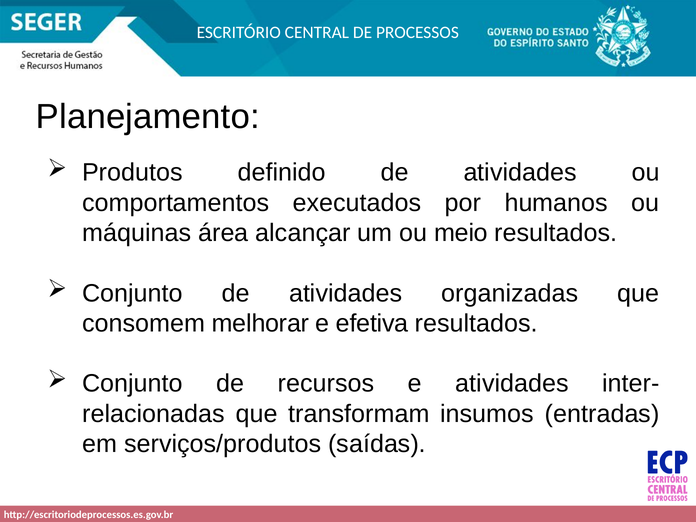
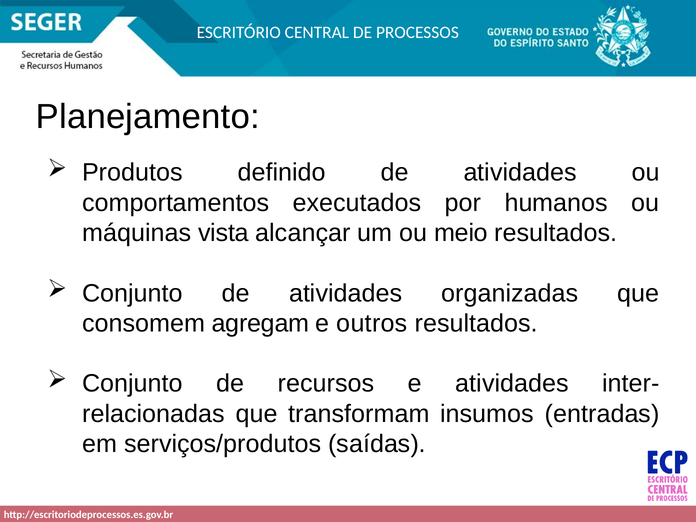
área: área -> vista (223, 233)
melhorar: melhorar -> agregam (260, 323)
efetiva: efetiva -> outros (372, 323)
